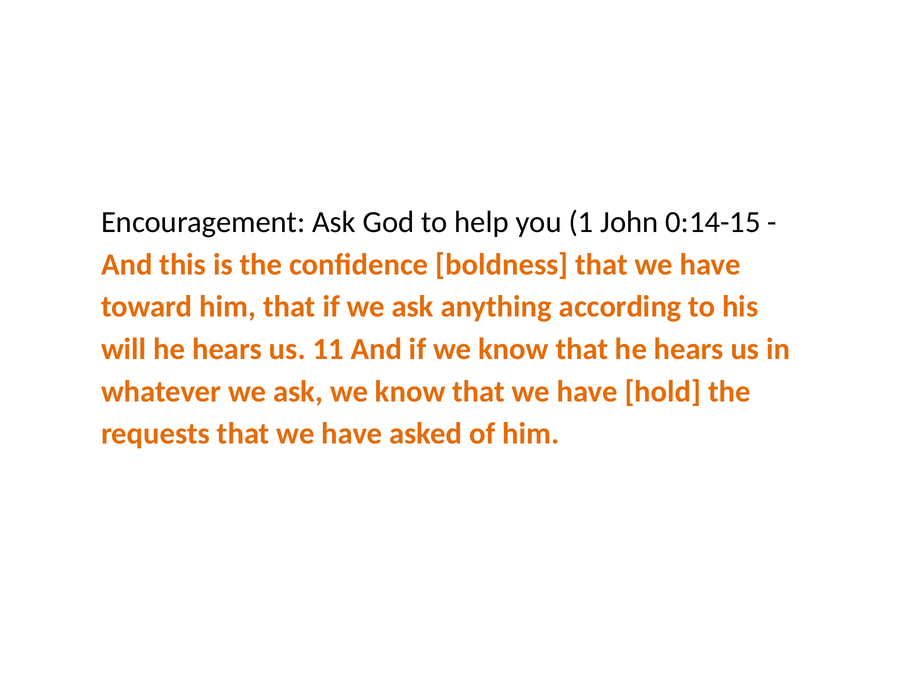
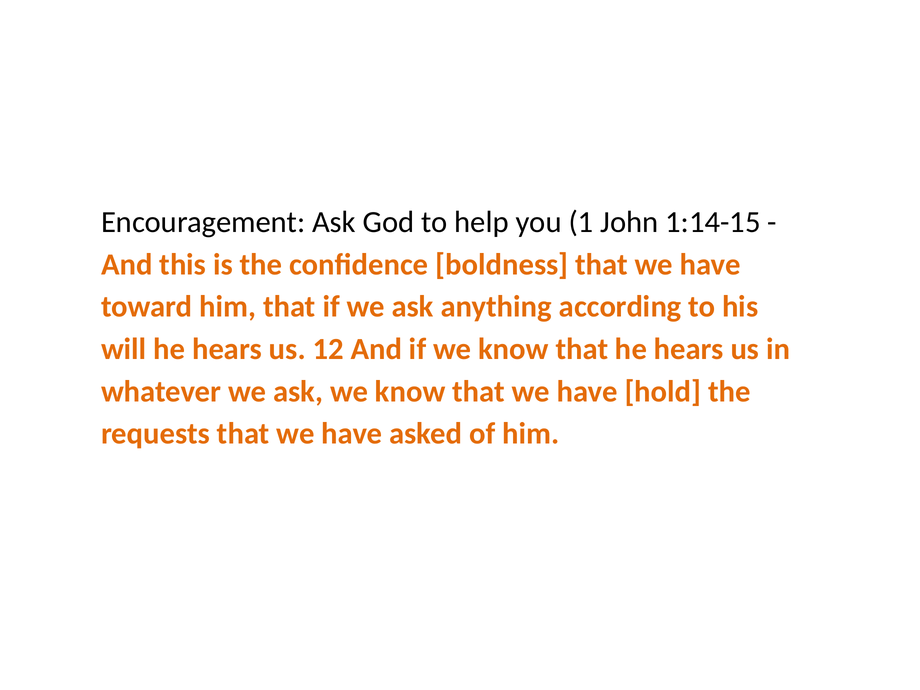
0:14-15: 0:14-15 -> 1:14-15 (713, 222)
11: 11 -> 12 (328, 349)
